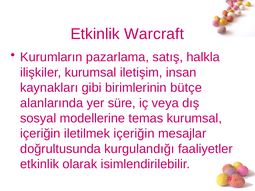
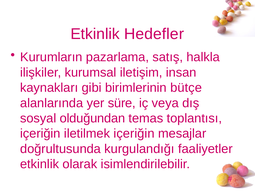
Warcraft: Warcraft -> Hedefler (154, 34)
modellerine: modellerine -> olduğundan (92, 118)
temas kurumsal: kurumsal -> toplantısı (194, 118)
